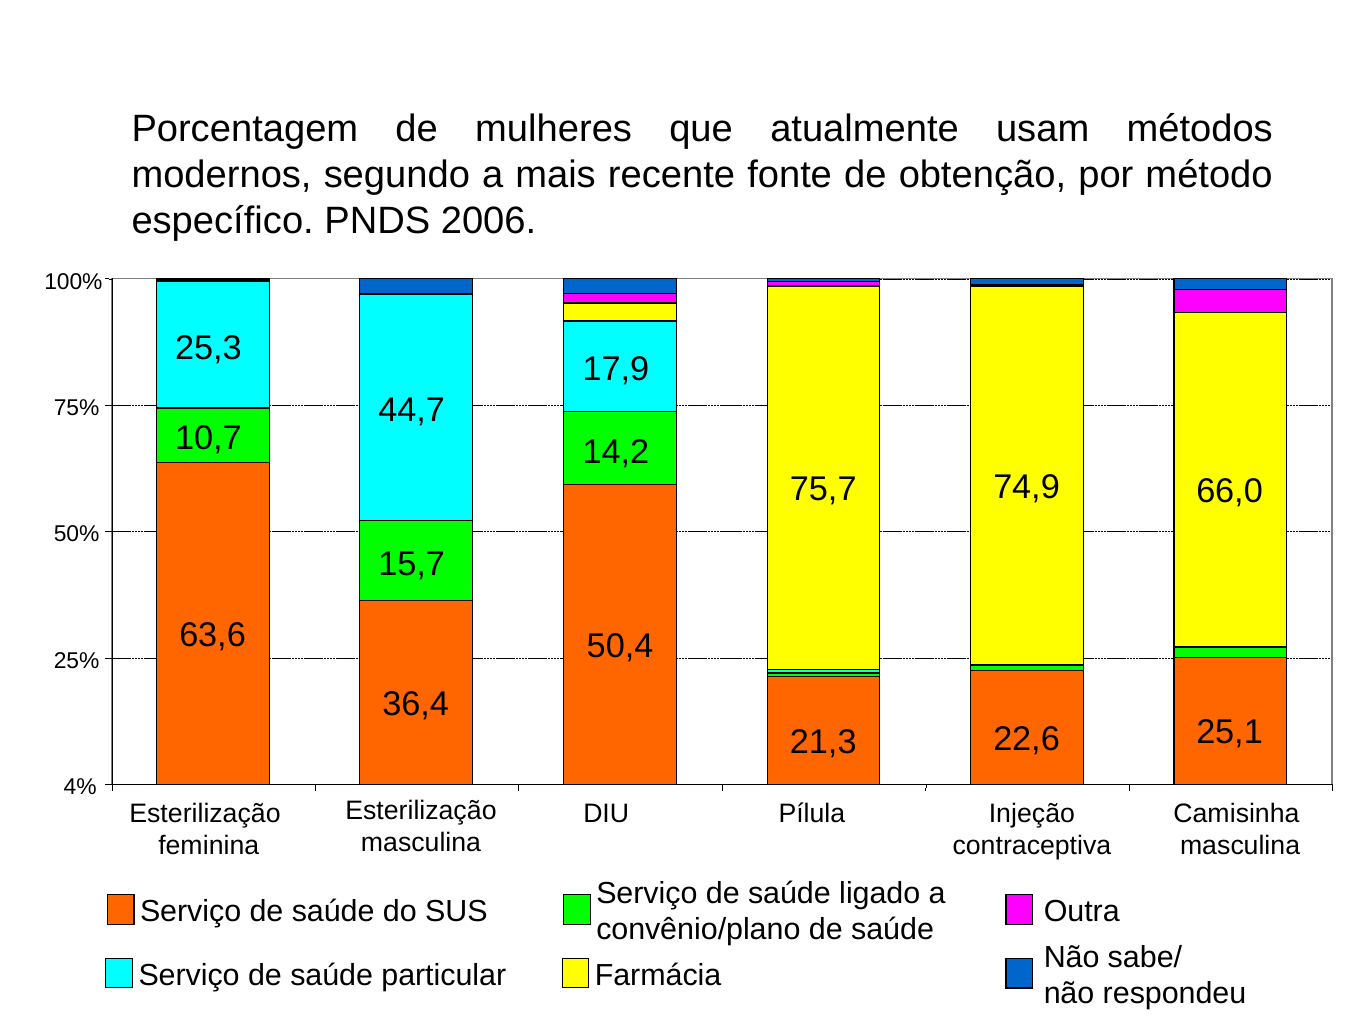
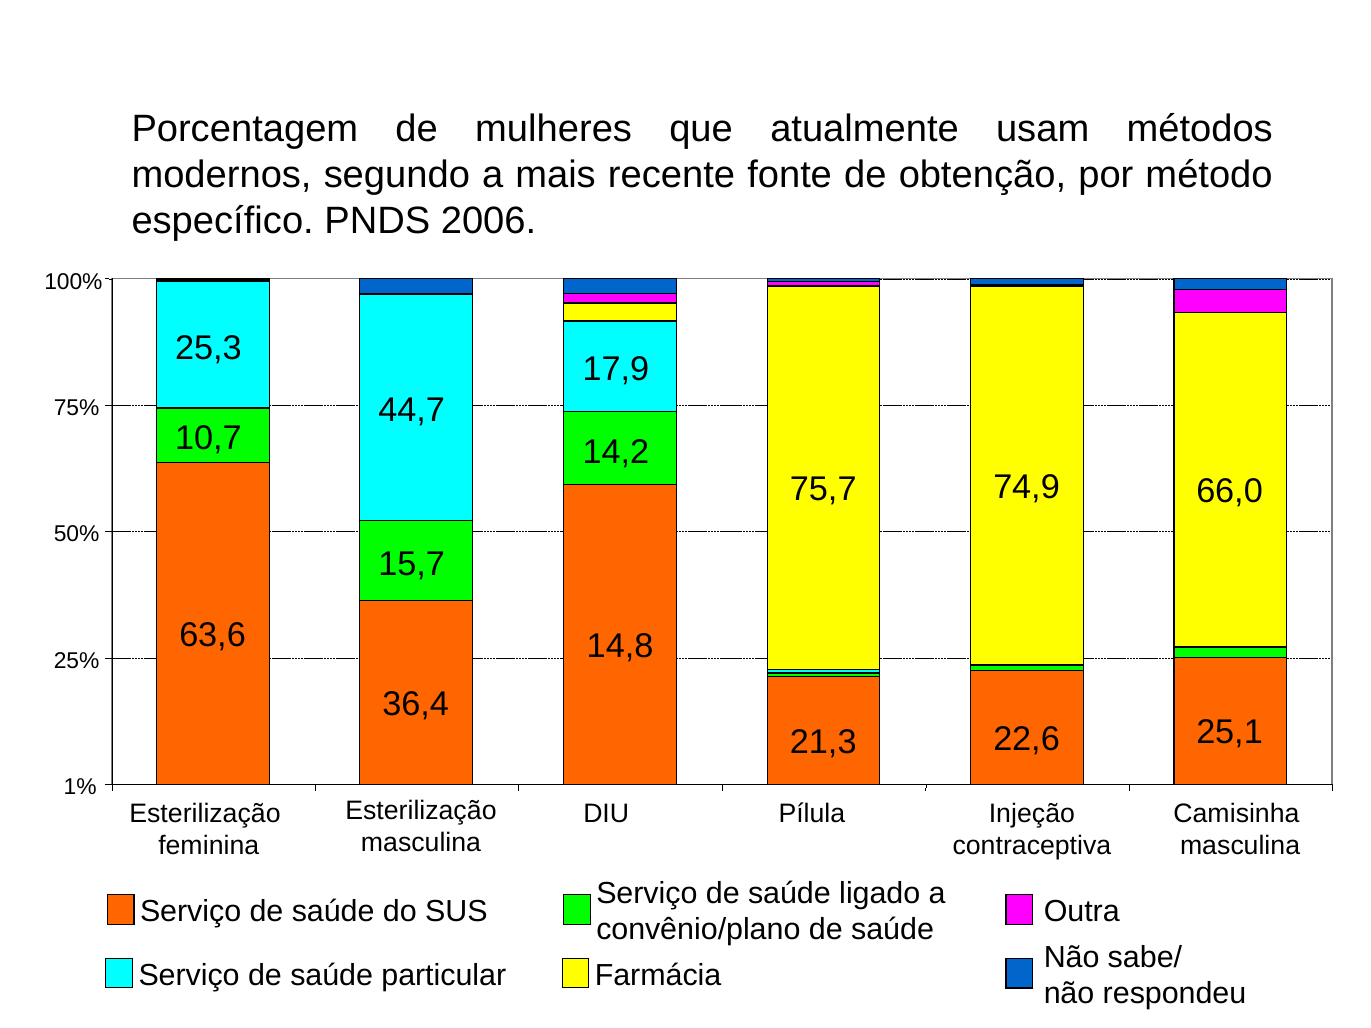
50,4: 50,4 -> 14,8 (620, 647)
4%: 4% -> 1% (80, 787)
